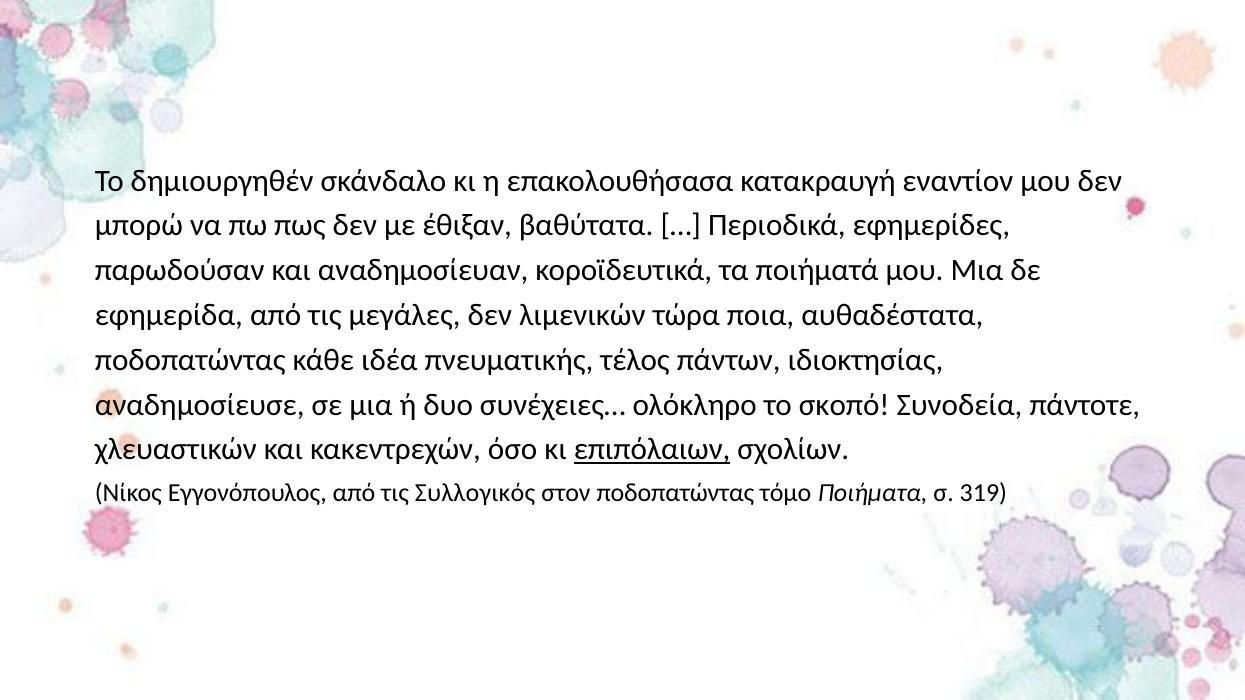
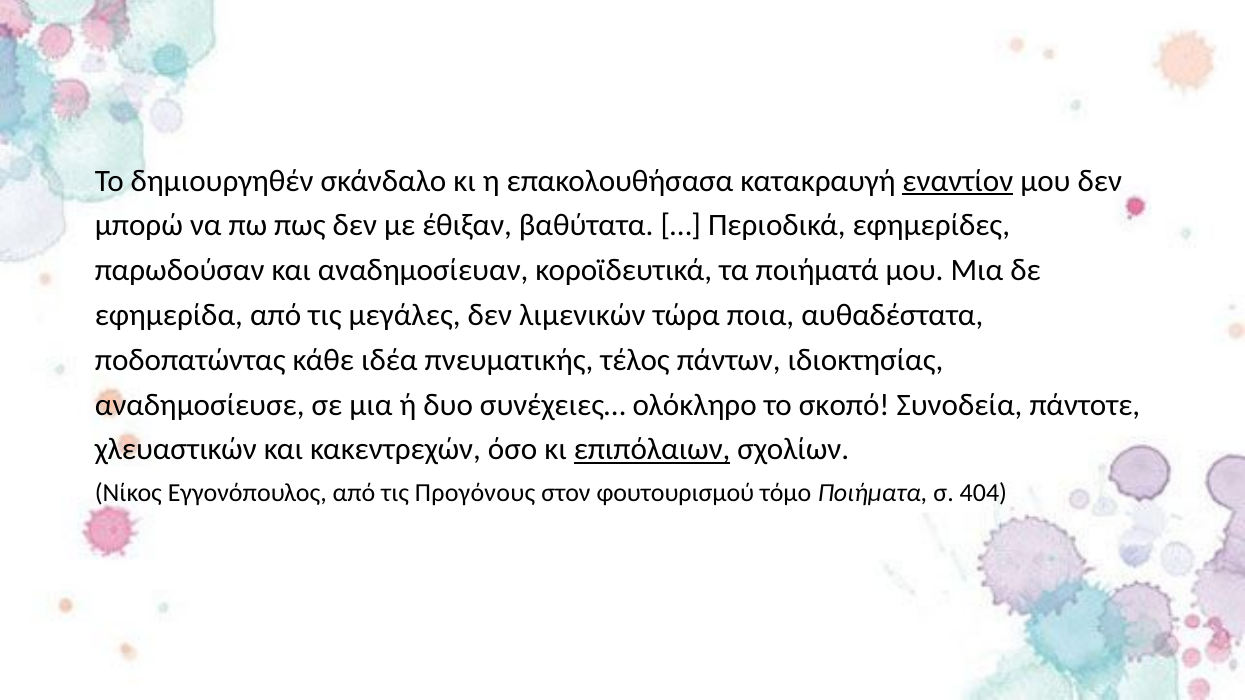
εναντίον underline: none -> present (958, 181)
Συλλογικός: Συλλογικός -> Προγόνους (475, 493)
στον ποδοπατώντας: ποδοπατώντας -> φουτουρισμού (675, 493)
319: 319 -> 404 (983, 493)
